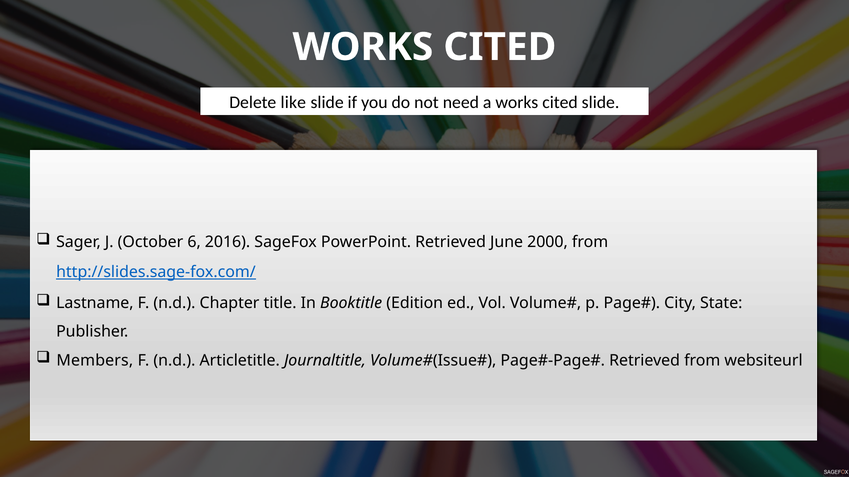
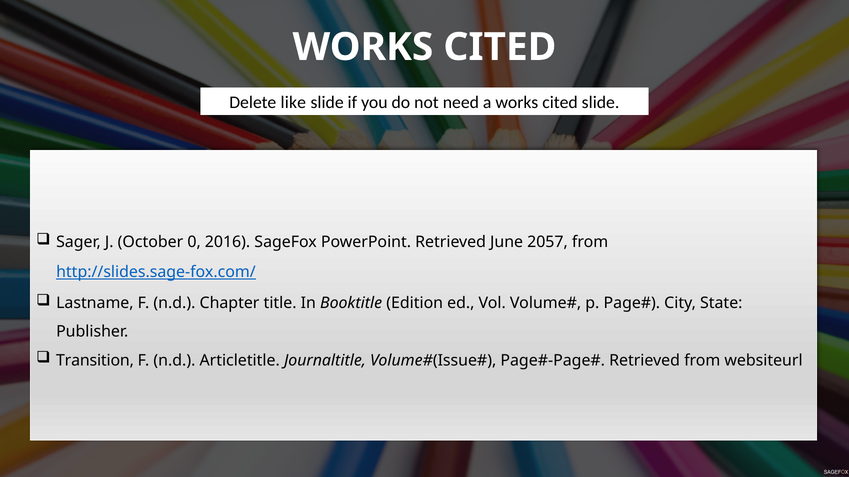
6: 6 -> 0 (194, 242)
2000: 2000 -> 2057 (547, 242)
Members: Members -> Transition (95, 361)
